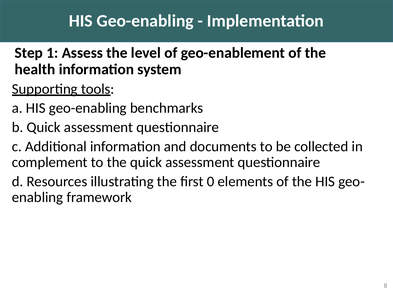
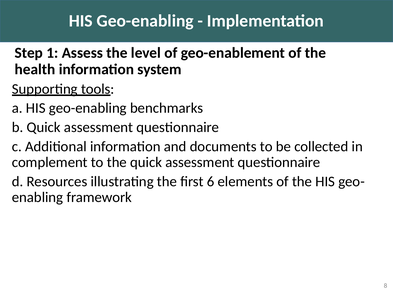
0: 0 -> 6 (211, 182)
